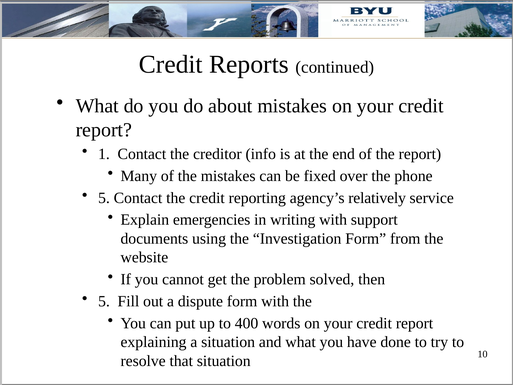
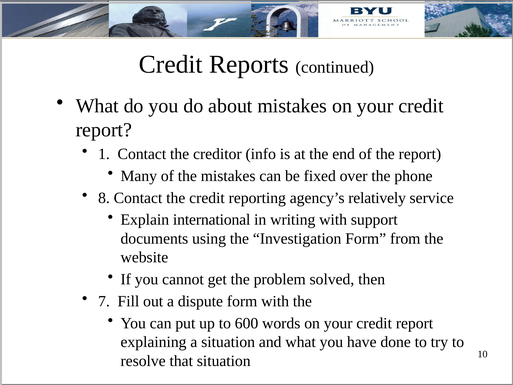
5: 5 -> 8 (104, 198)
emergencies: emergencies -> international (212, 220)
5: 5 -> 7 (104, 301)
400: 400 -> 600 (247, 323)
